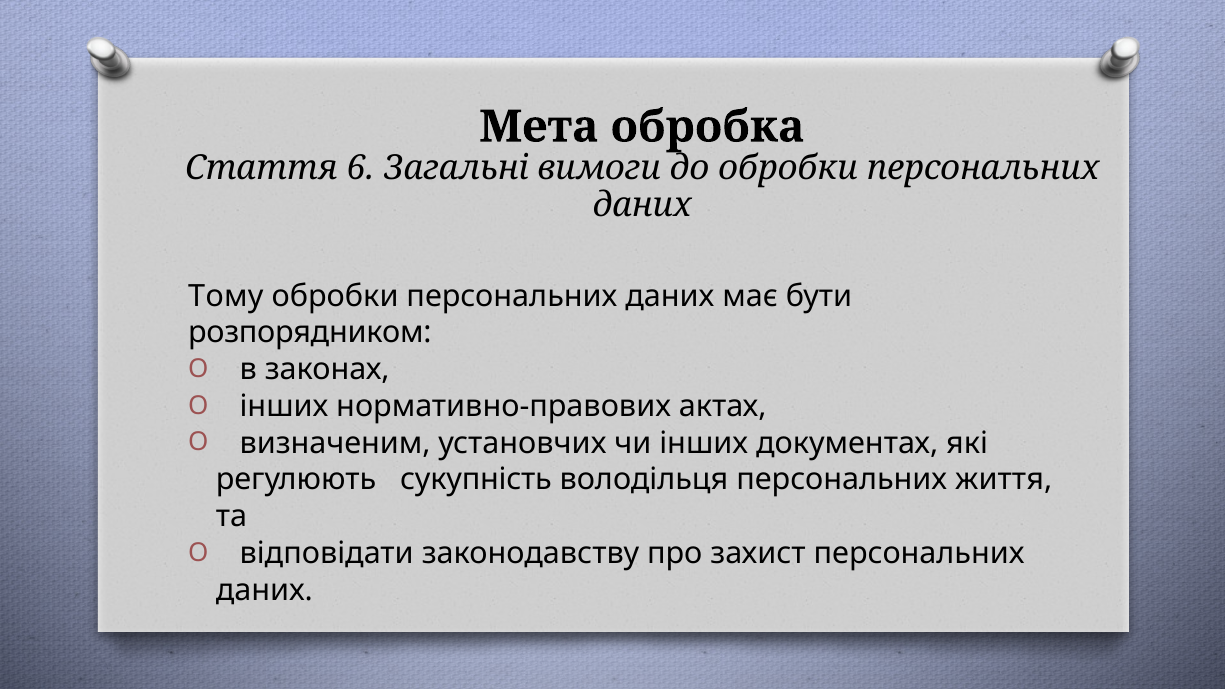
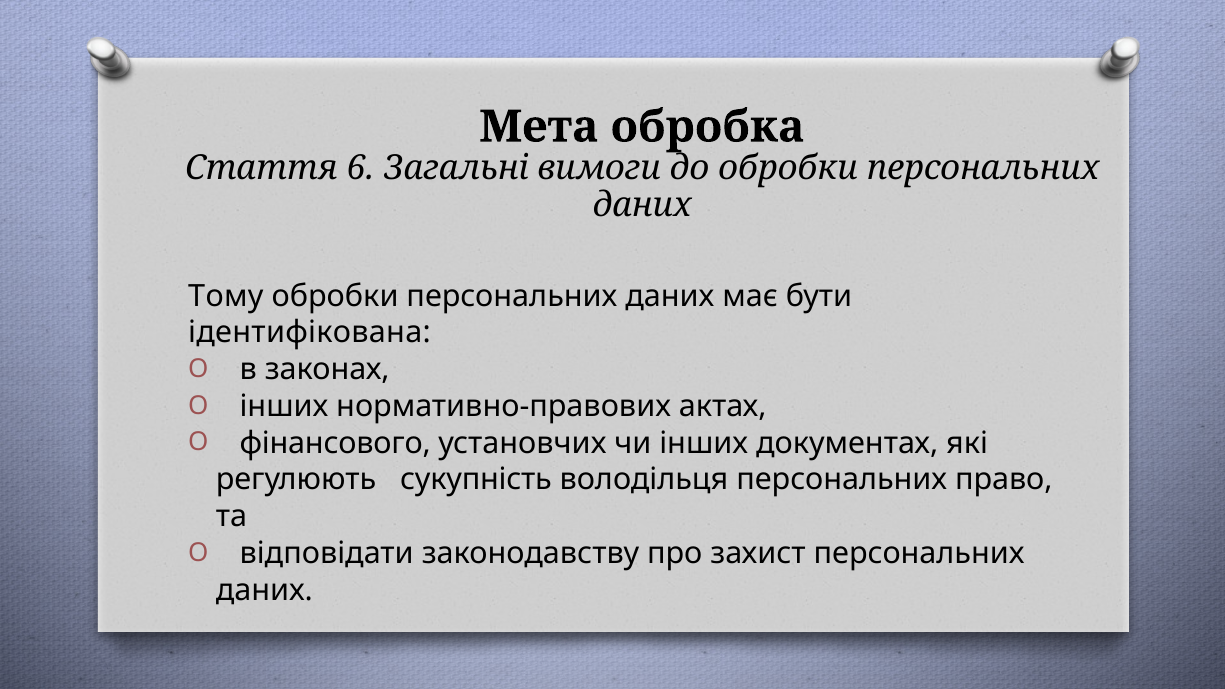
розпорядником: розпорядником -> ідентифікована (310, 333)
визначеним: визначеним -> фінансового (335, 443)
життя: життя -> право (1004, 480)
